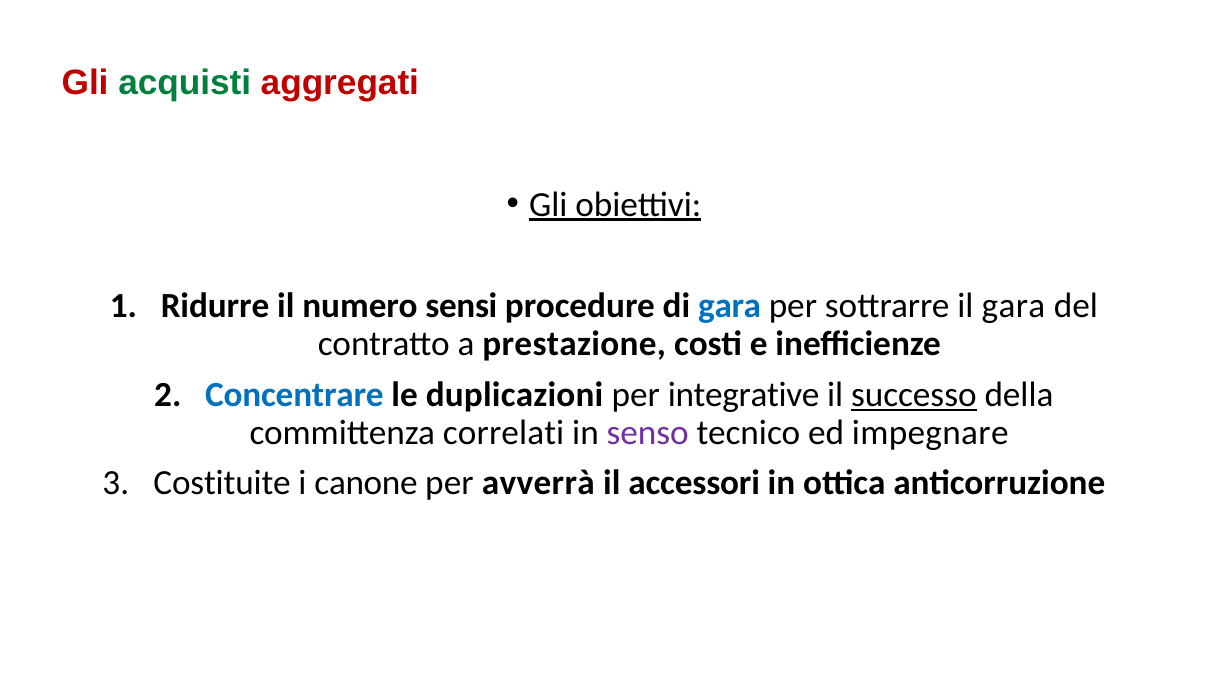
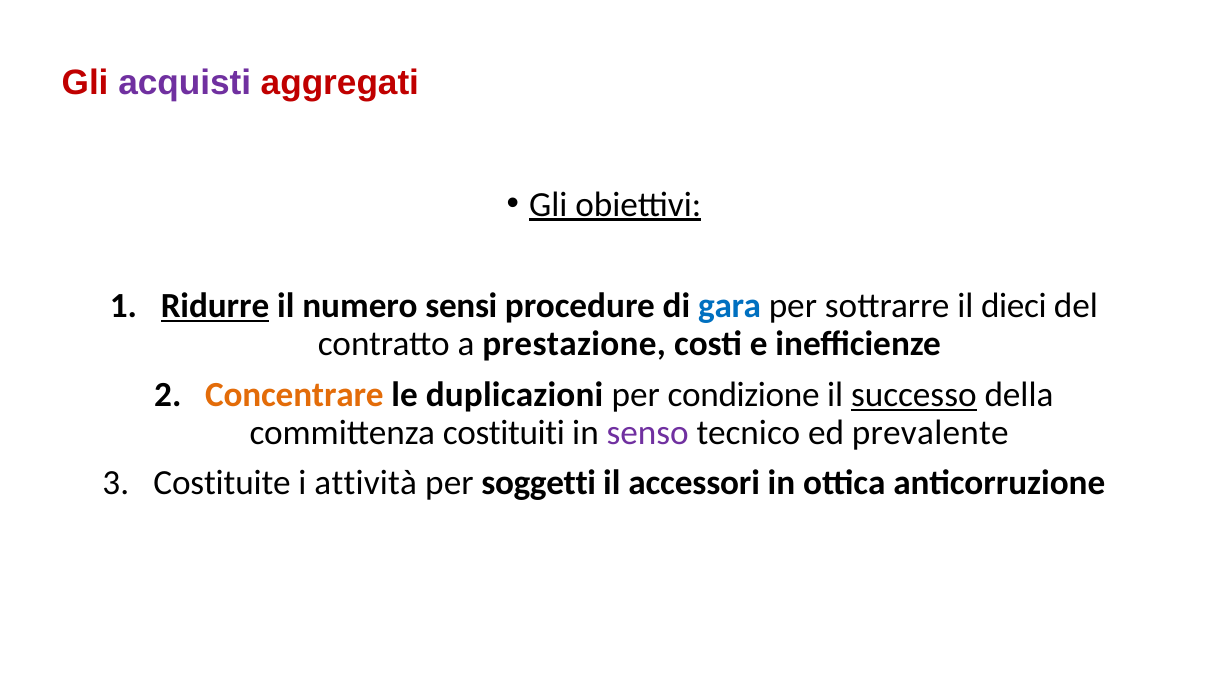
acquisti colour: green -> purple (185, 83)
Ridurre underline: none -> present (215, 306)
il gara: gara -> dieci (1014, 306)
Concentrare colour: blue -> orange (294, 394)
integrative: integrative -> condizione (744, 394)
correlati: correlati -> costituiti (504, 432)
impegnare: impegnare -> prevalente (930, 432)
canone: canone -> attività (366, 483)
avverrà: avverrà -> soggetti (539, 483)
